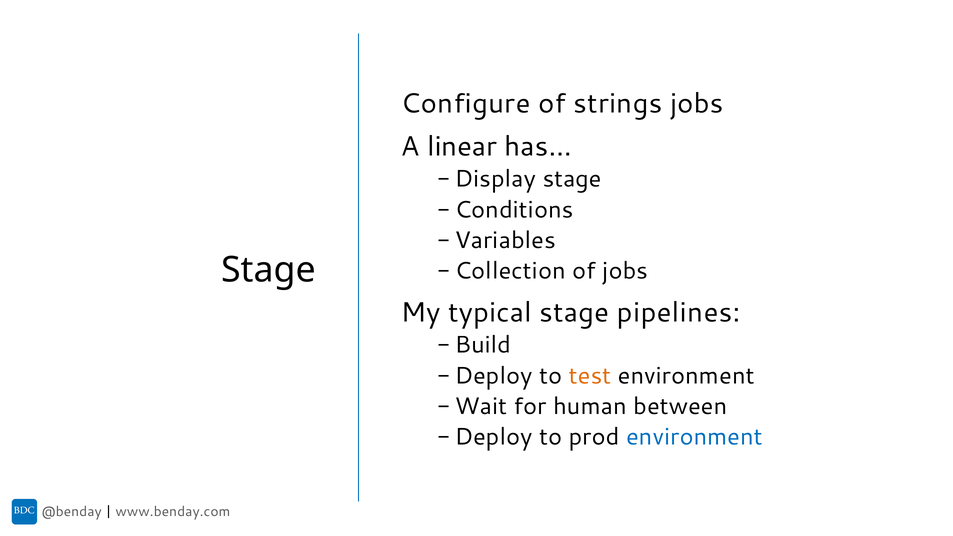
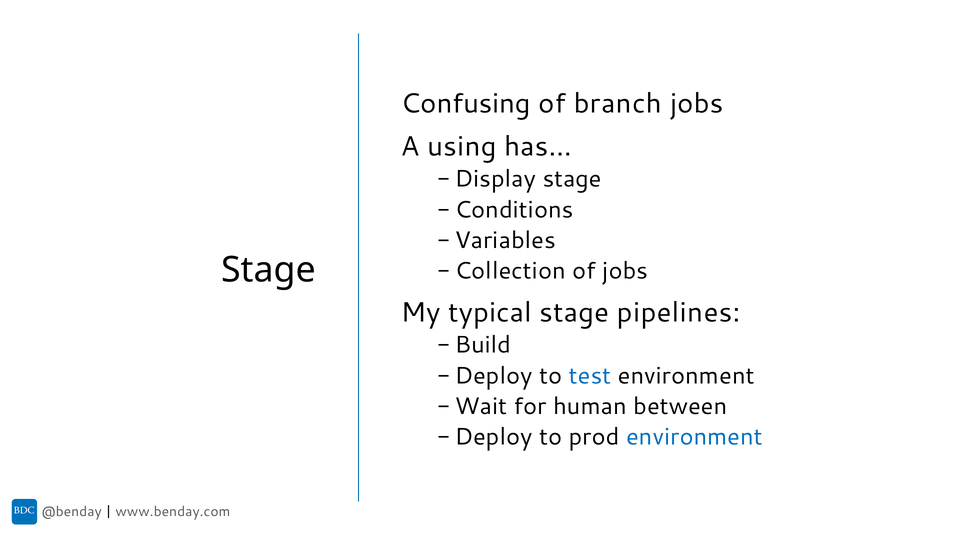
Configure: Configure -> Confusing (466, 103)
strings: strings -> branch (618, 103)
linear: linear -> using (462, 147)
test colour: orange -> blue (590, 376)
